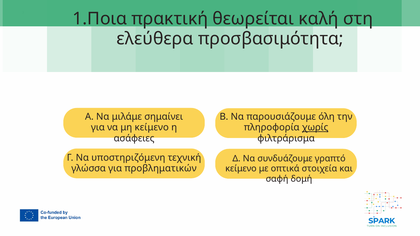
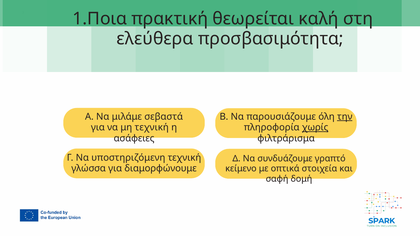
σημαίνει: σημαίνει -> σεβαστά (164, 117)
την underline: none -> present (345, 117)
μη κείμενο: κείμενο -> τεχνική (152, 128)
προβληματικών: προβληματικών -> διαμορφώνουμε (161, 169)
